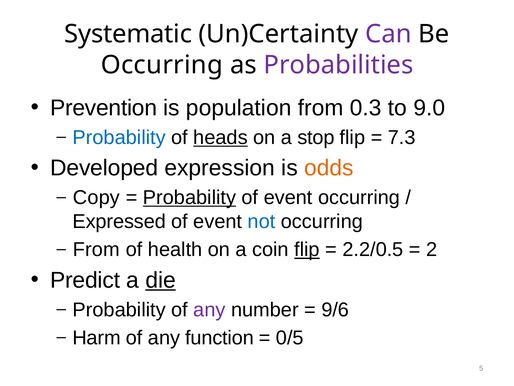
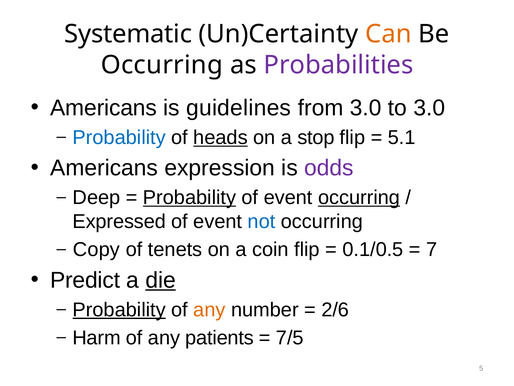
Can colour: purple -> orange (388, 34)
Prevention: Prevention -> Americans (104, 108)
population: population -> guidelines (239, 108)
from 0.3: 0.3 -> 3.0 (366, 108)
to 9.0: 9.0 -> 3.0 (429, 108)
7.3: 7.3 -> 5.1 (402, 137)
Developed: Developed -> Americans (104, 168)
odds colour: orange -> purple (329, 168)
Copy: Copy -> Deep (96, 197)
occurring underline: none -> present (359, 197)
From: From -> Copy (96, 249)
health: health -> tenets (175, 249)
flip underline: present -> none (307, 249)
2.2/0.5: 2.2/0.5 -> 0.1/0.5 (373, 249)
2: 2 -> 7 (432, 249)
Probability underline: none -> present (119, 309)
any colour: purple -> orange (209, 309)
9/6: 9/6 -> 2/6 (335, 309)
function: function -> patients (220, 337)
0/5: 0/5 -> 7/5 (290, 337)
